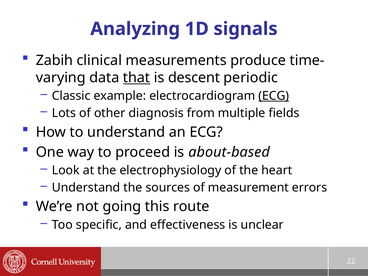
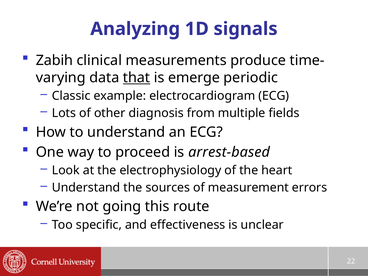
descent: descent -> emerge (194, 78)
ECG underline: present -> none (274, 96)
about-based: about-based -> arrest-based (229, 152)
